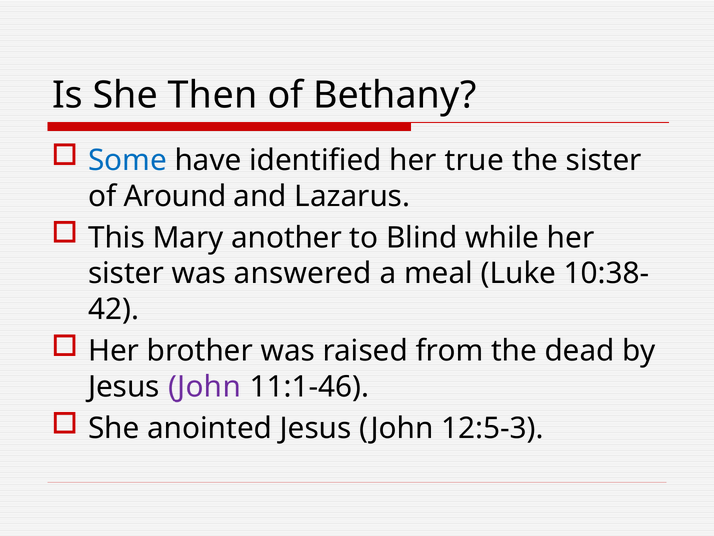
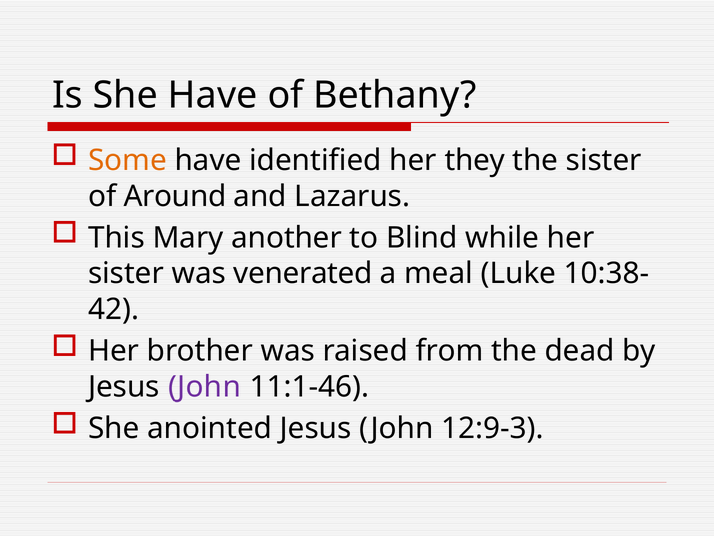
She Then: Then -> Have (213, 95)
Some colour: blue -> orange (127, 160)
true: true -> they (475, 160)
answered: answered -> venerated (303, 273)
12:5-3: 12:5-3 -> 12:9-3 (493, 428)
